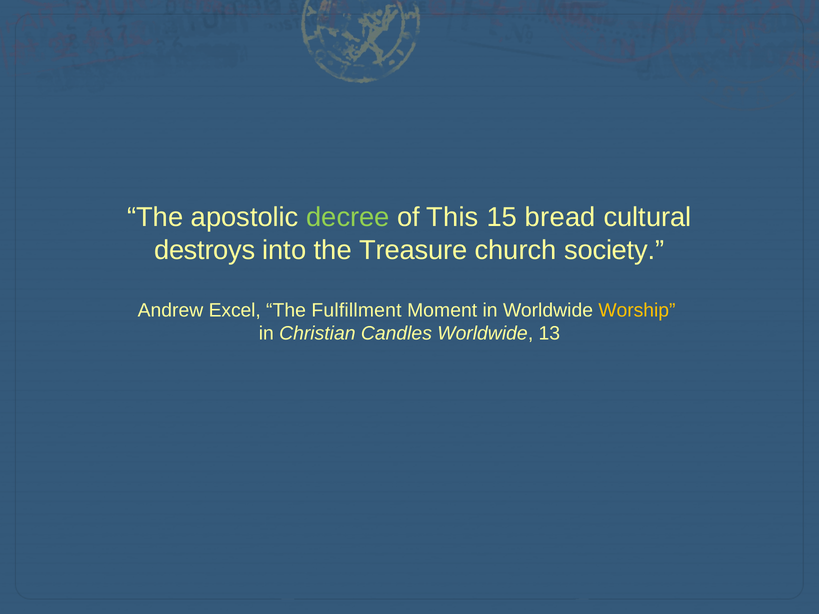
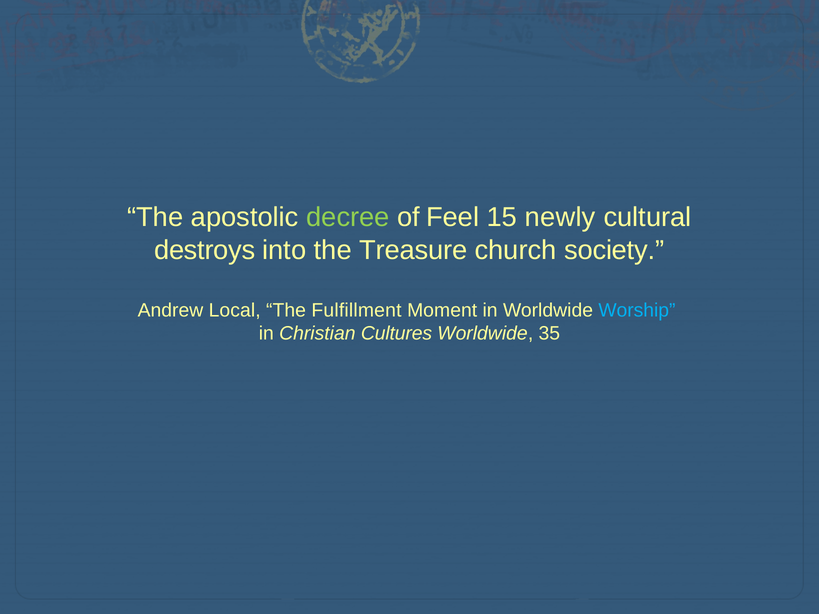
This: This -> Feel (453, 217)
bread: bread -> newly (560, 217)
Excel: Excel -> Local (235, 310)
Worship colour: yellow -> light blue (637, 310)
Candles: Candles -> Cultures (396, 334)
13: 13 -> 35 (549, 334)
